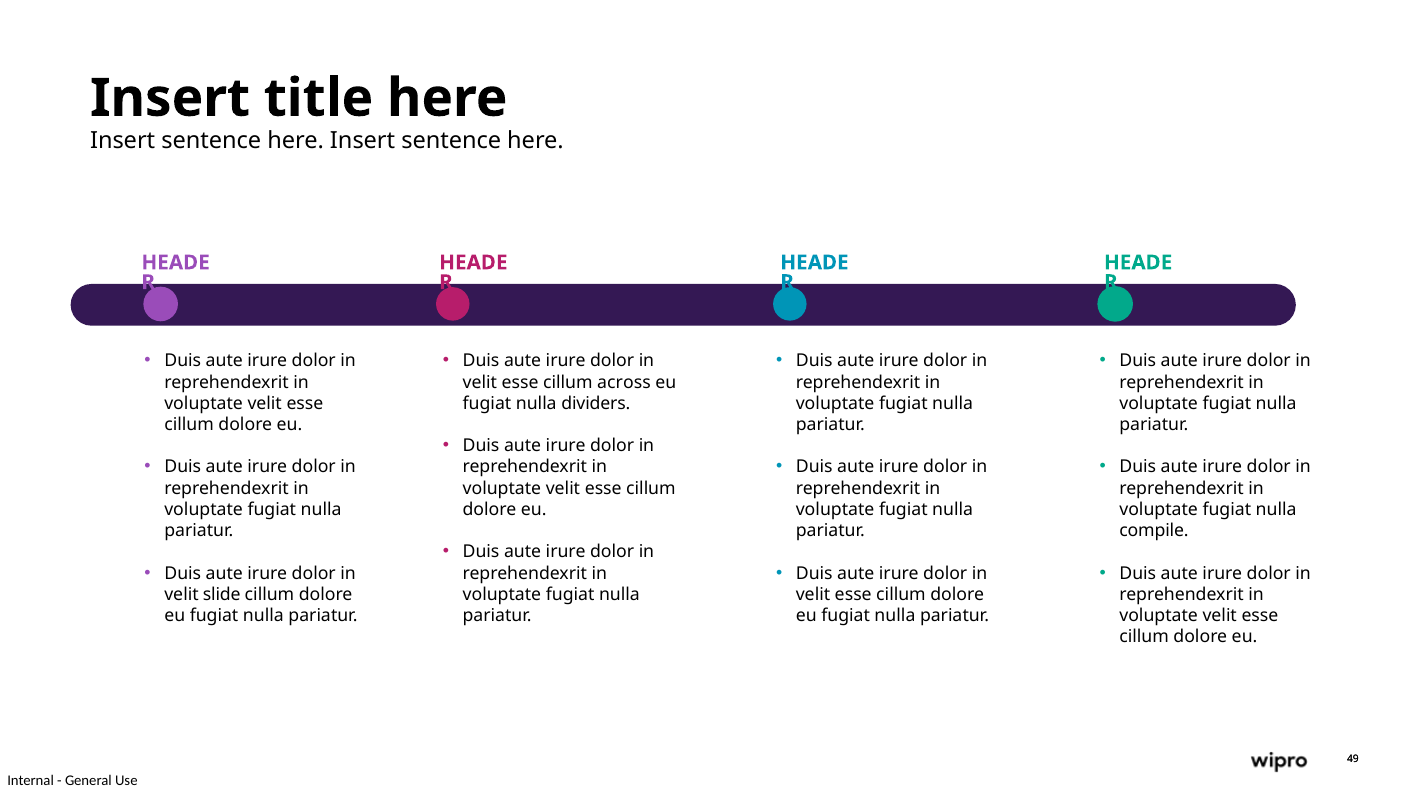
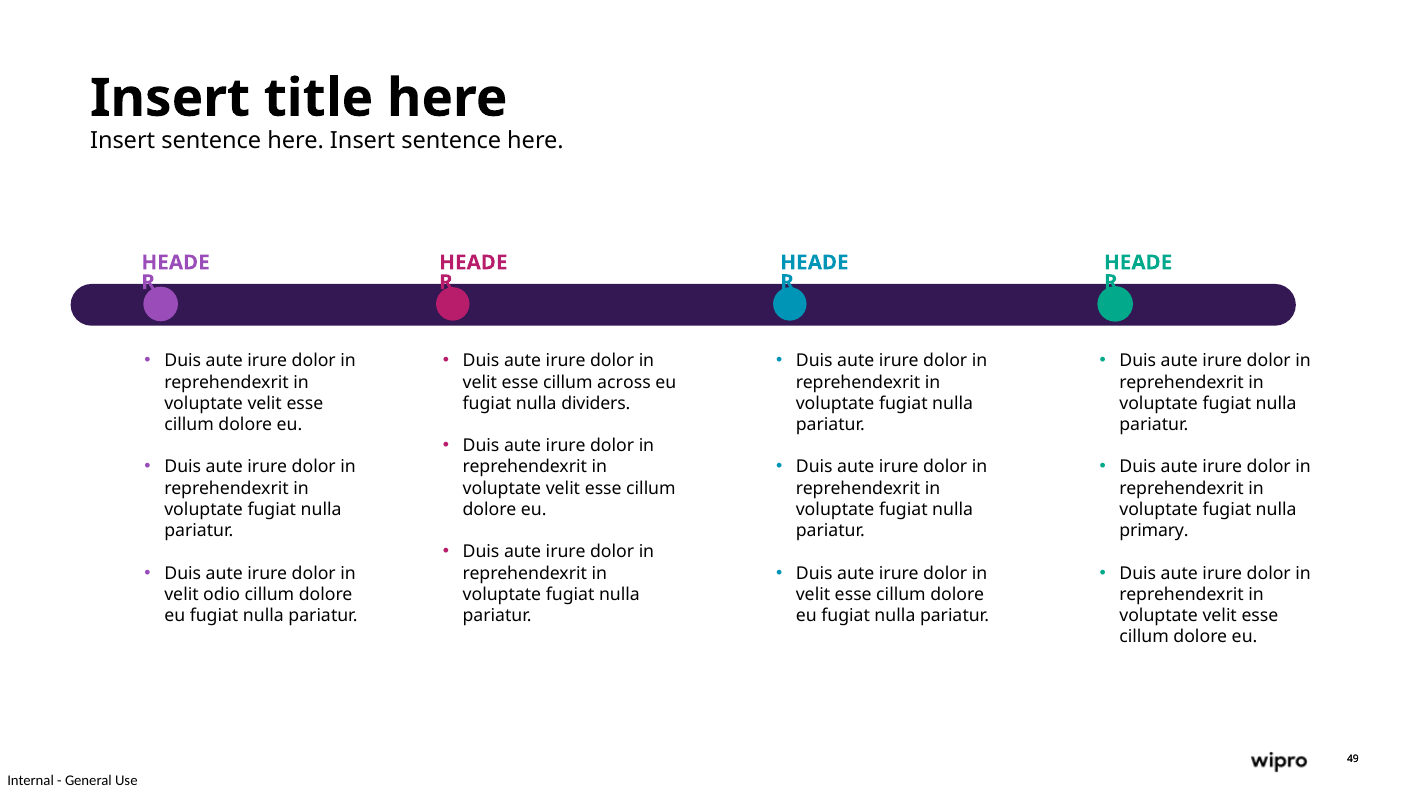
compile: compile -> primary (1154, 531)
slide: slide -> odio (222, 594)
